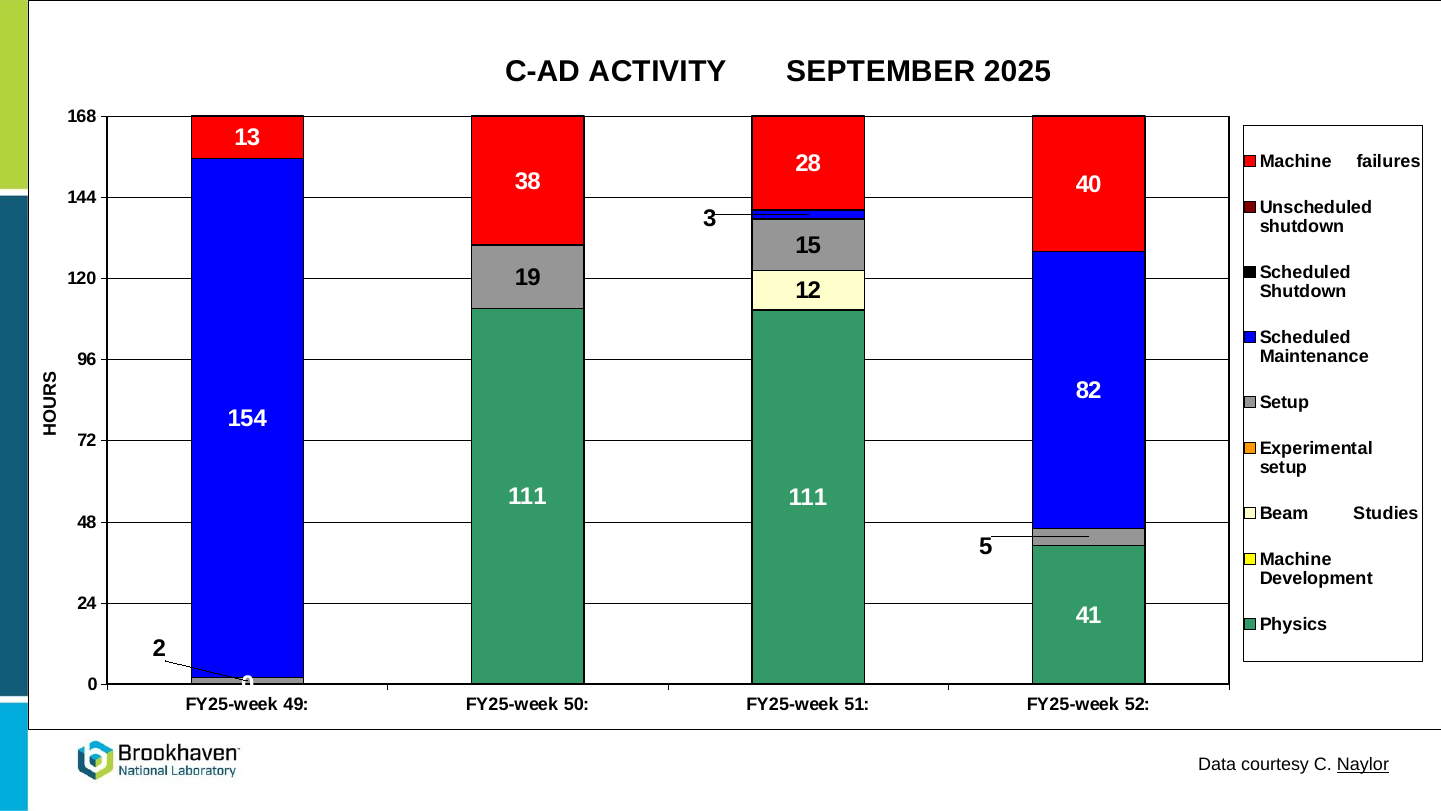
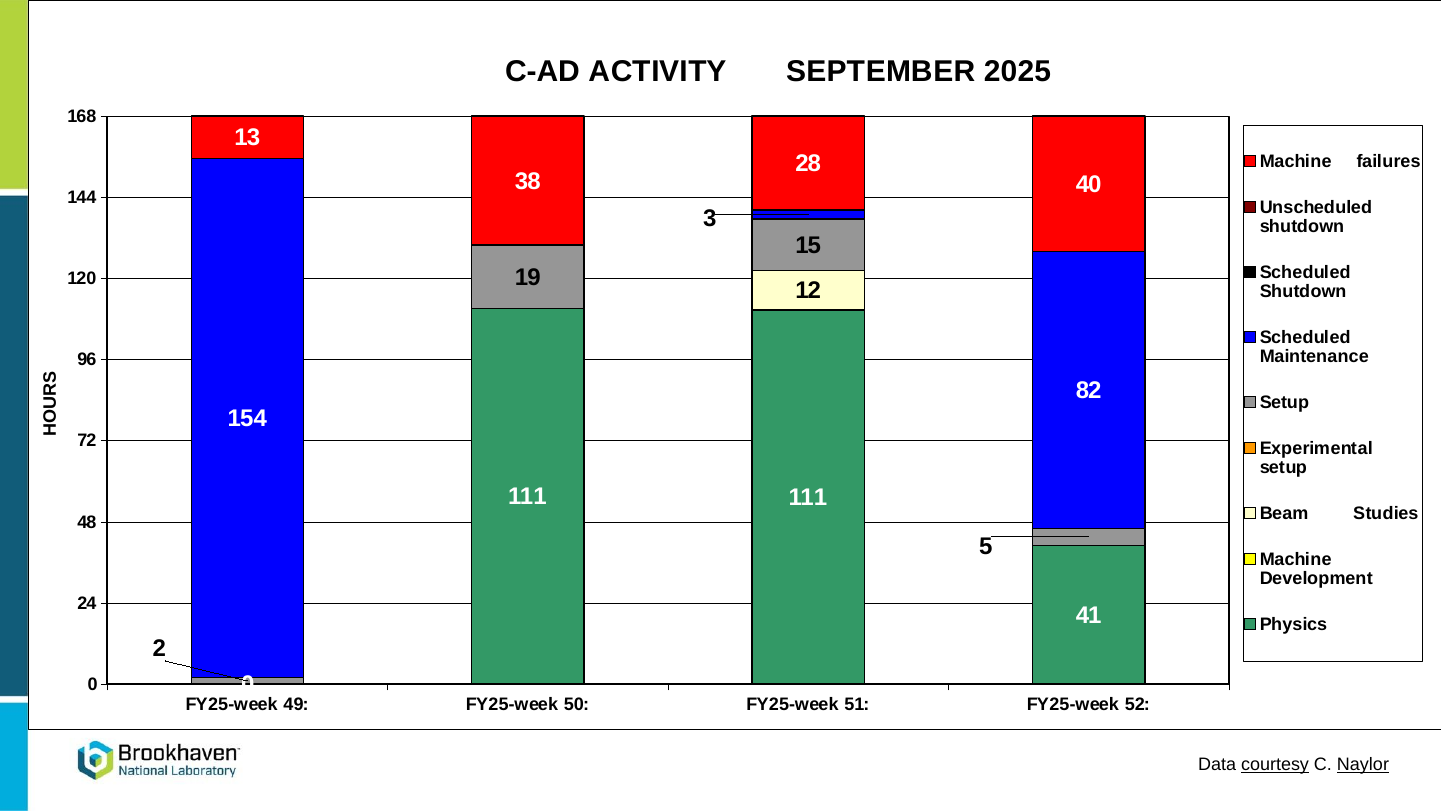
courtesy underline: none -> present (1275, 765)
